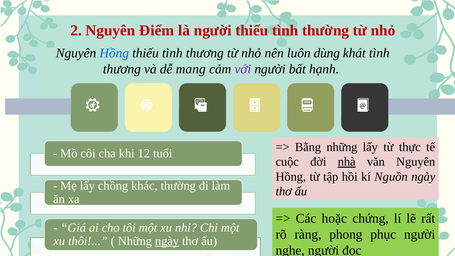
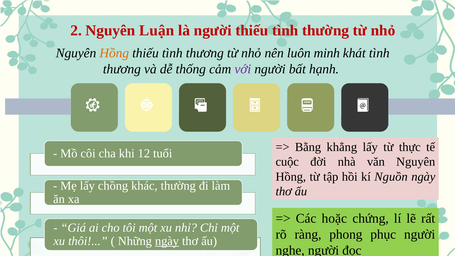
Điểm: Điểm -> Luận (157, 31)
Hồng colour: blue -> orange (114, 53)
dùng: dùng -> minh (327, 53)
mang: mang -> thống (191, 69)
Bằng những: những -> khẳng (342, 147)
nhà underline: present -> none (347, 162)
